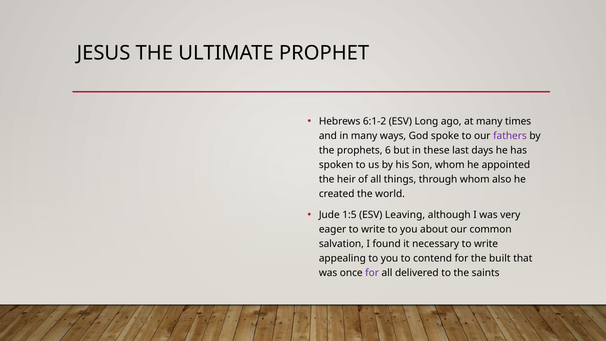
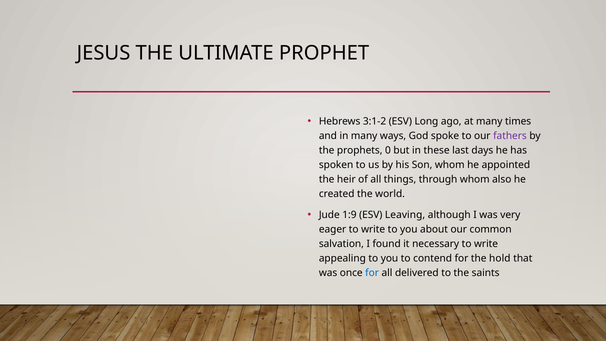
6:1-2: 6:1-2 -> 3:1-2 (375, 121)
6: 6 -> 0 (388, 150)
1:5: 1:5 -> 1:9 (349, 215)
built: built -> hold (500, 258)
for colour: purple -> blue (372, 273)
